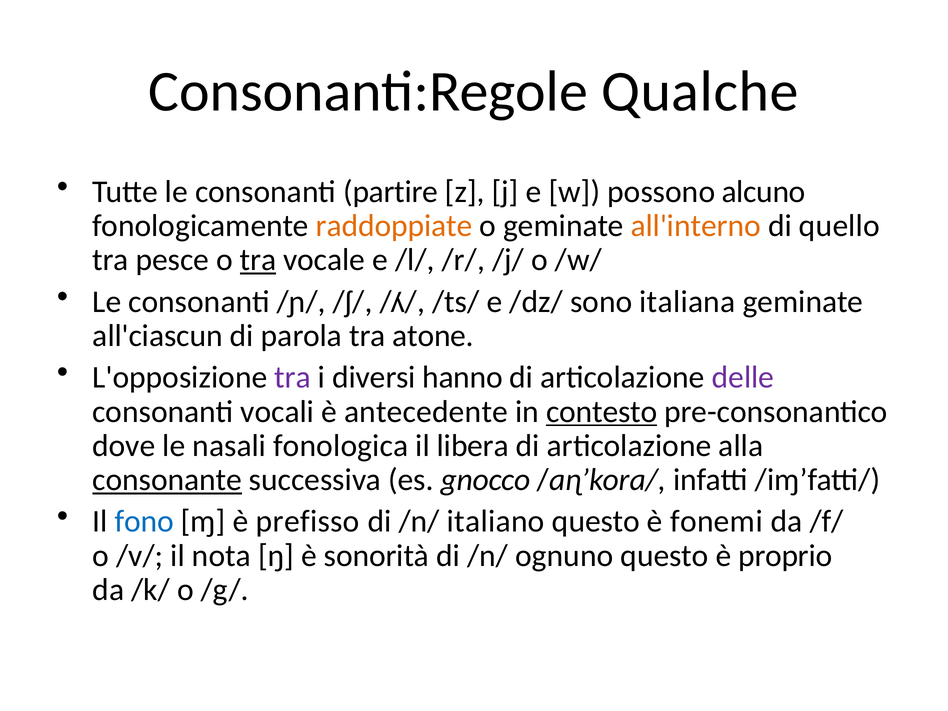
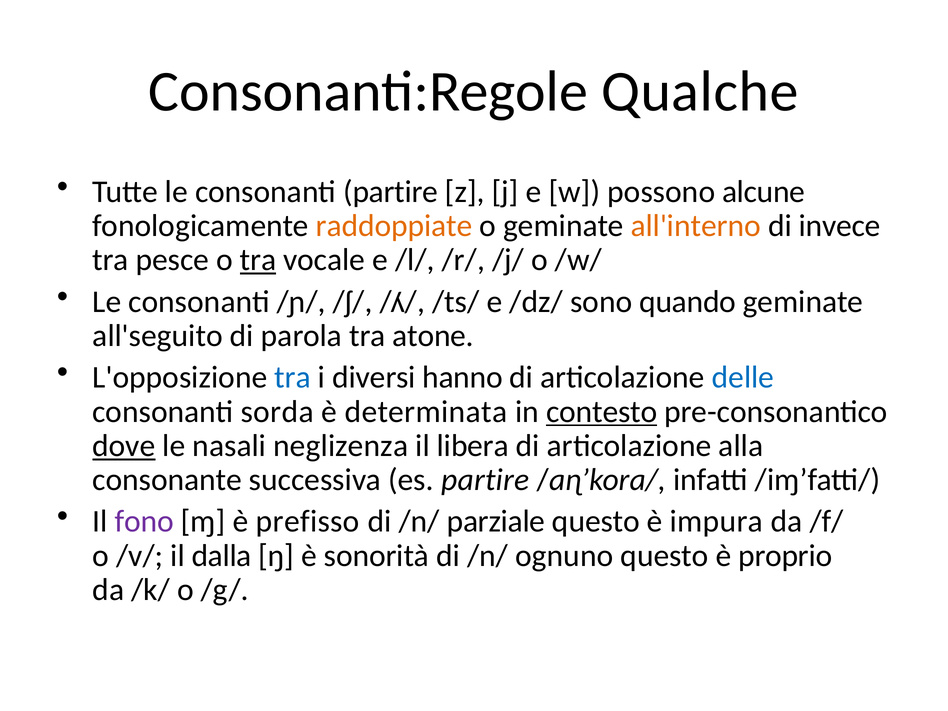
alcuno: alcuno -> alcune (764, 192)
quello: quello -> invece (840, 226)
italiana: italiana -> quando (688, 302)
all'ciascun: all'ciascun -> all'seguito (158, 336)
tra colour: purple -> blue (293, 378)
delle colour: purple -> blue (743, 378)
vocali: vocali -> sorda (277, 412)
antecedente: antecedente -> determinata (426, 412)
dove underline: none -> present (124, 446)
fonologica: fonologica -> neglizenza (341, 446)
consonante underline: present -> none (167, 480)
es gnocco: gnocco -> partire (485, 480)
fono colour: blue -> purple (144, 522)
italiano: italiano -> parziale (496, 522)
fonemi: fonemi -> impura (716, 522)
nota: nota -> dalla (222, 556)
